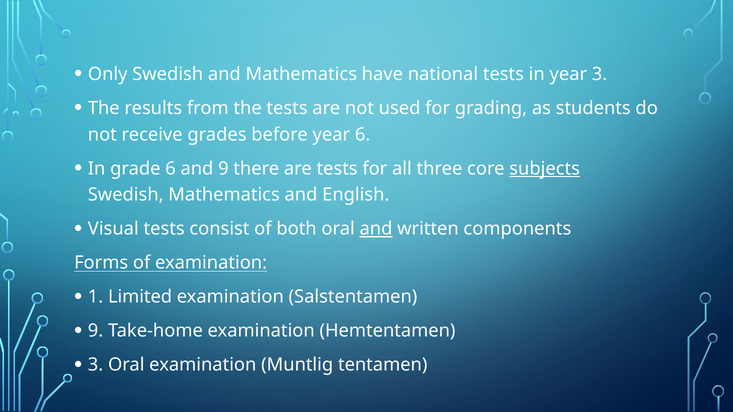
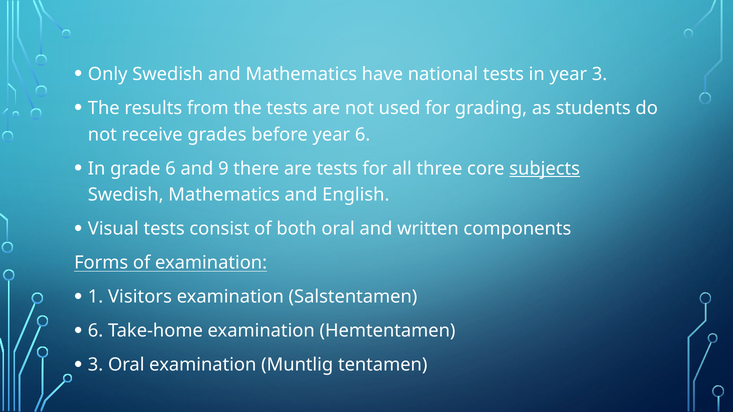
and underline: present -> none (376, 229)
Limited: Limited -> Visitors (140, 297)
9: 9 -> 6 (96, 331)
